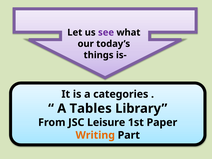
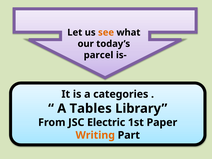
see colour: purple -> orange (106, 32)
things: things -> parcel (99, 55)
Leisure: Leisure -> Electric (106, 122)
